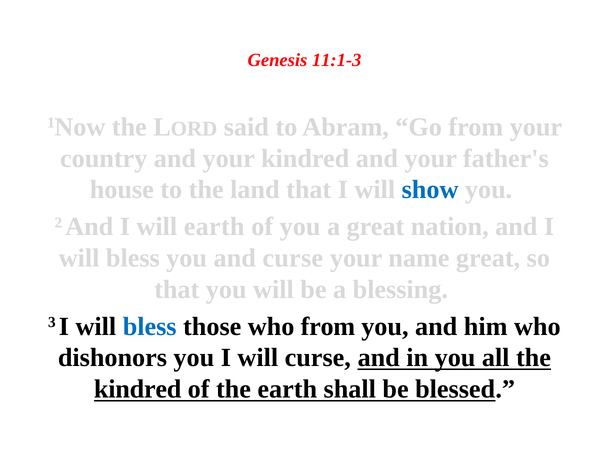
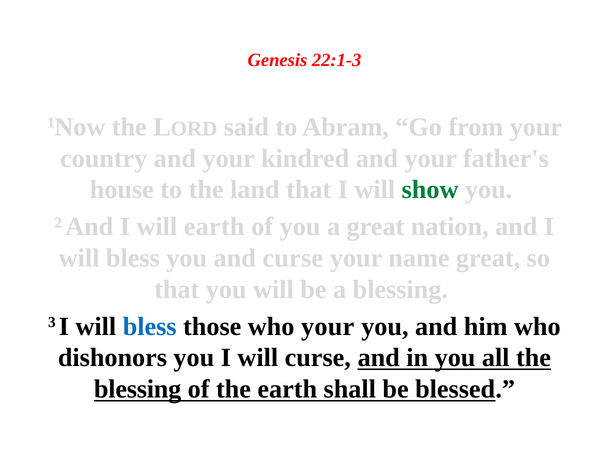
11:1-3: 11:1-3 -> 22:1-3 (337, 60)
show colour: blue -> green (430, 190)
who from: from -> your (328, 327)
kindred: kindred -> blessing (138, 390)
